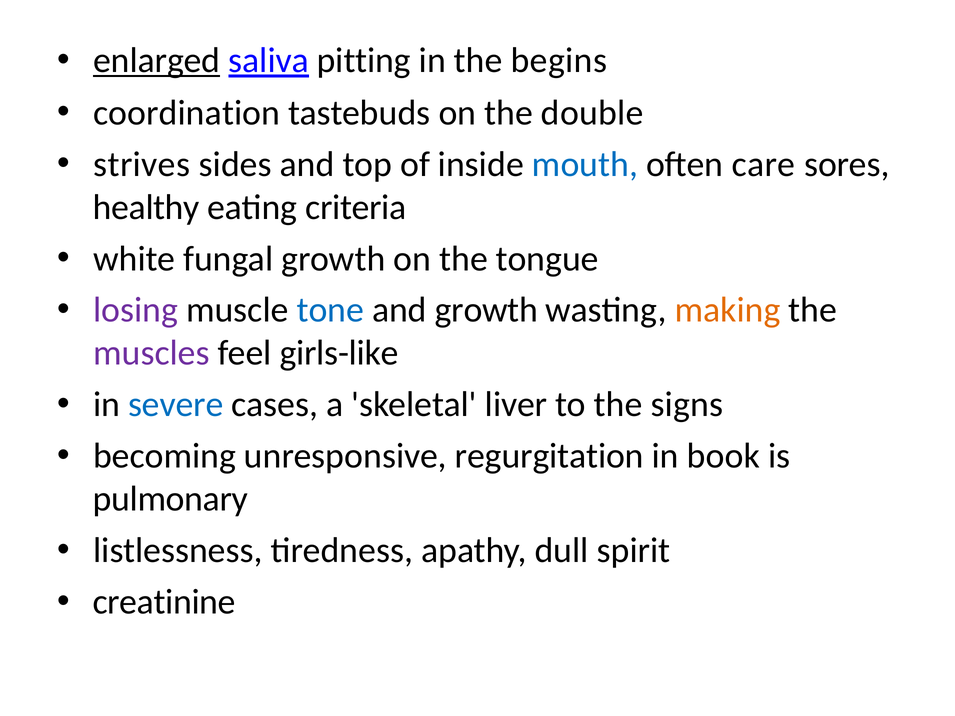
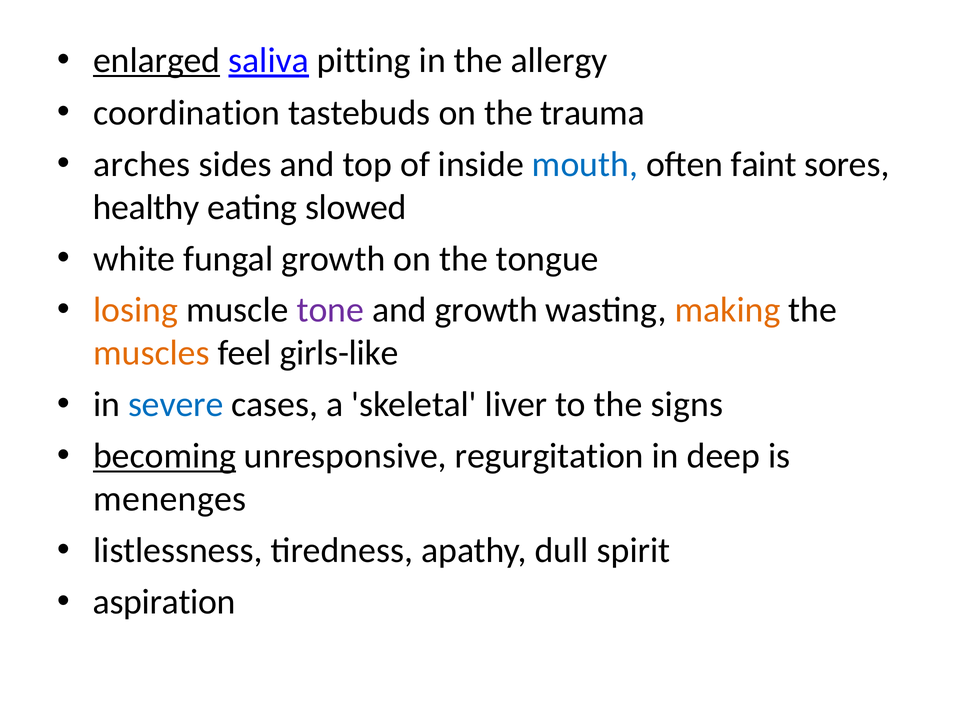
begins: begins -> allergy (559, 61)
double: double -> trauma (593, 113)
strives: strives -> arches (142, 164)
care: care -> faint (764, 164)
criteria: criteria -> slowed (356, 207)
losing colour: purple -> orange (136, 310)
tone colour: blue -> purple (330, 310)
muscles colour: purple -> orange (151, 353)
becoming underline: none -> present (165, 456)
book: book -> deep (723, 456)
pulmonary: pulmonary -> menenges (170, 499)
creatinine: creatinine -> aspiration (164, 602)
